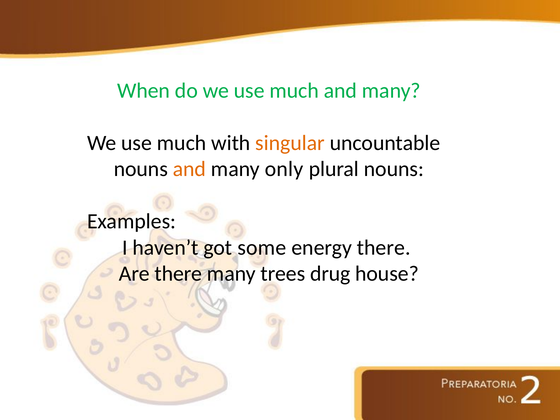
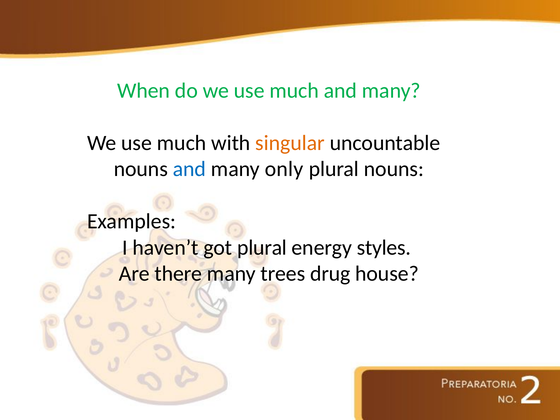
and colour: orange -> blue (189, 169)
got some: some -> plural (262, 248)
energy there: there -> styles (384, 248)
